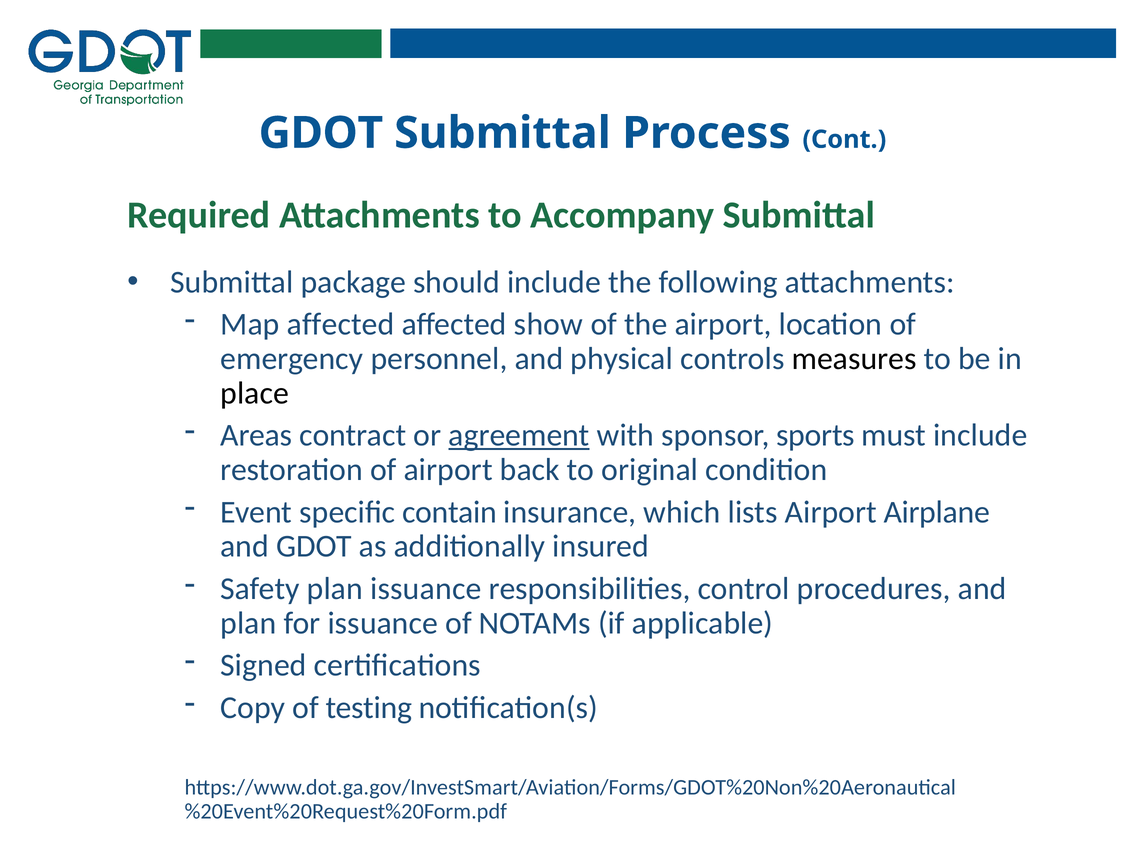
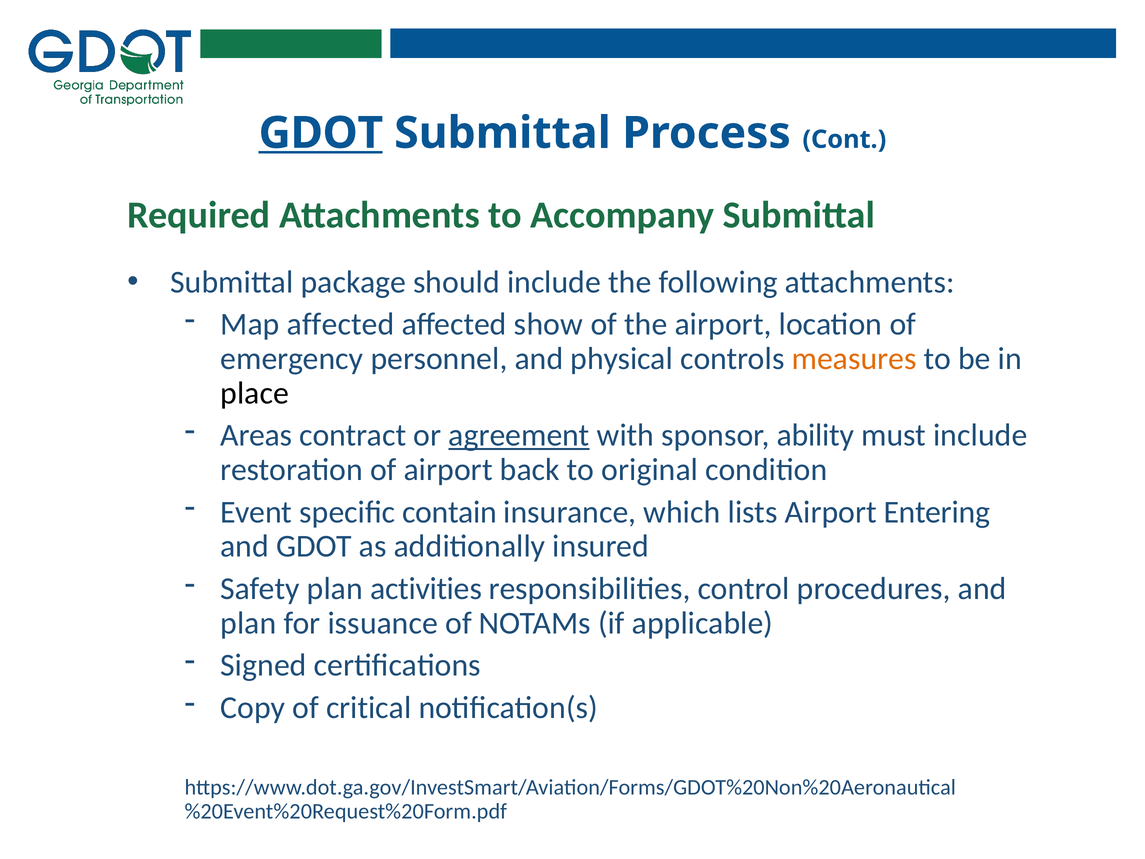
GDOT underline: none -> present (321, 133)
measures colour: black -> orange (854, 359)
sports: sports -> ability (816, 435)
Airplane: Airplane -> Entering (937, 512)
plan issuance: issuance -> activities (426, 589)
testing: testing -> critical (369, 707)
